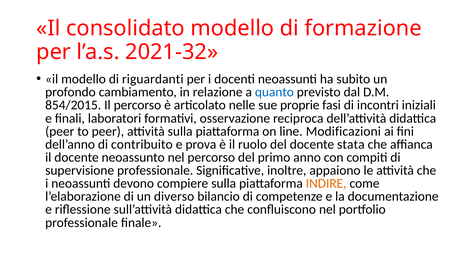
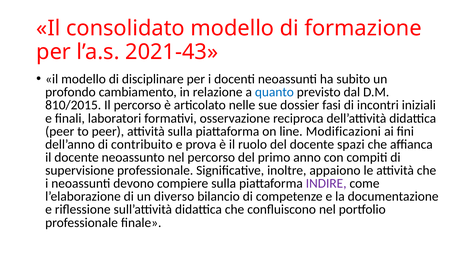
2021-32: 2021-32 -> 2021-43 (172, 52)
riguardanti: riguardanti -> disciplinare (153, 79)
854/2015: 854/2015 -> 810/2015 (73, 105)
proprie: proprie -> dossier (300, 105)
stata: stata -> spazi (351, 144)
INDIRE colour: orange -> purple (326, 183)
